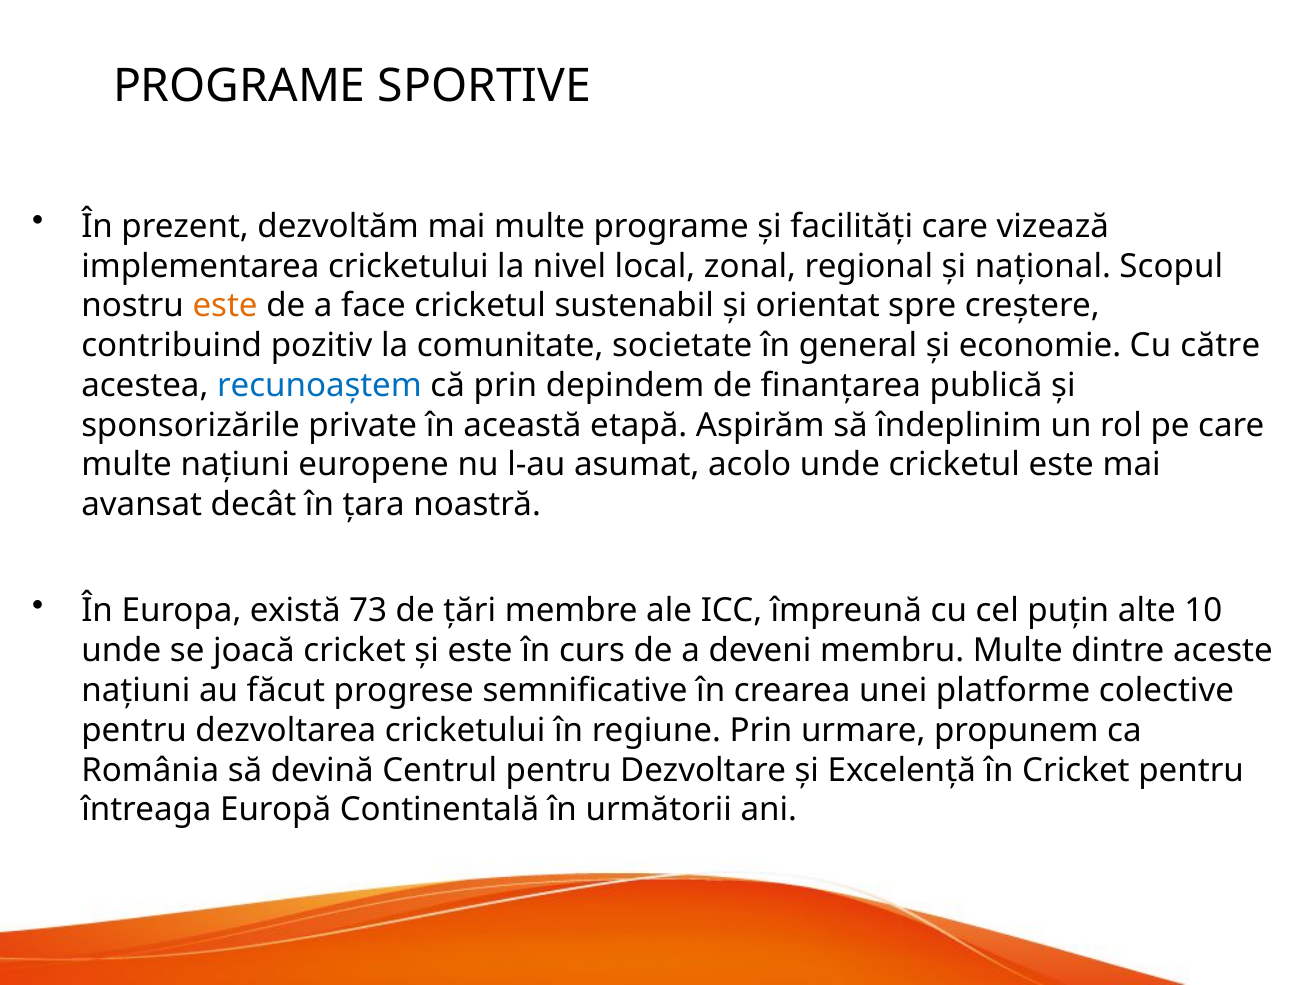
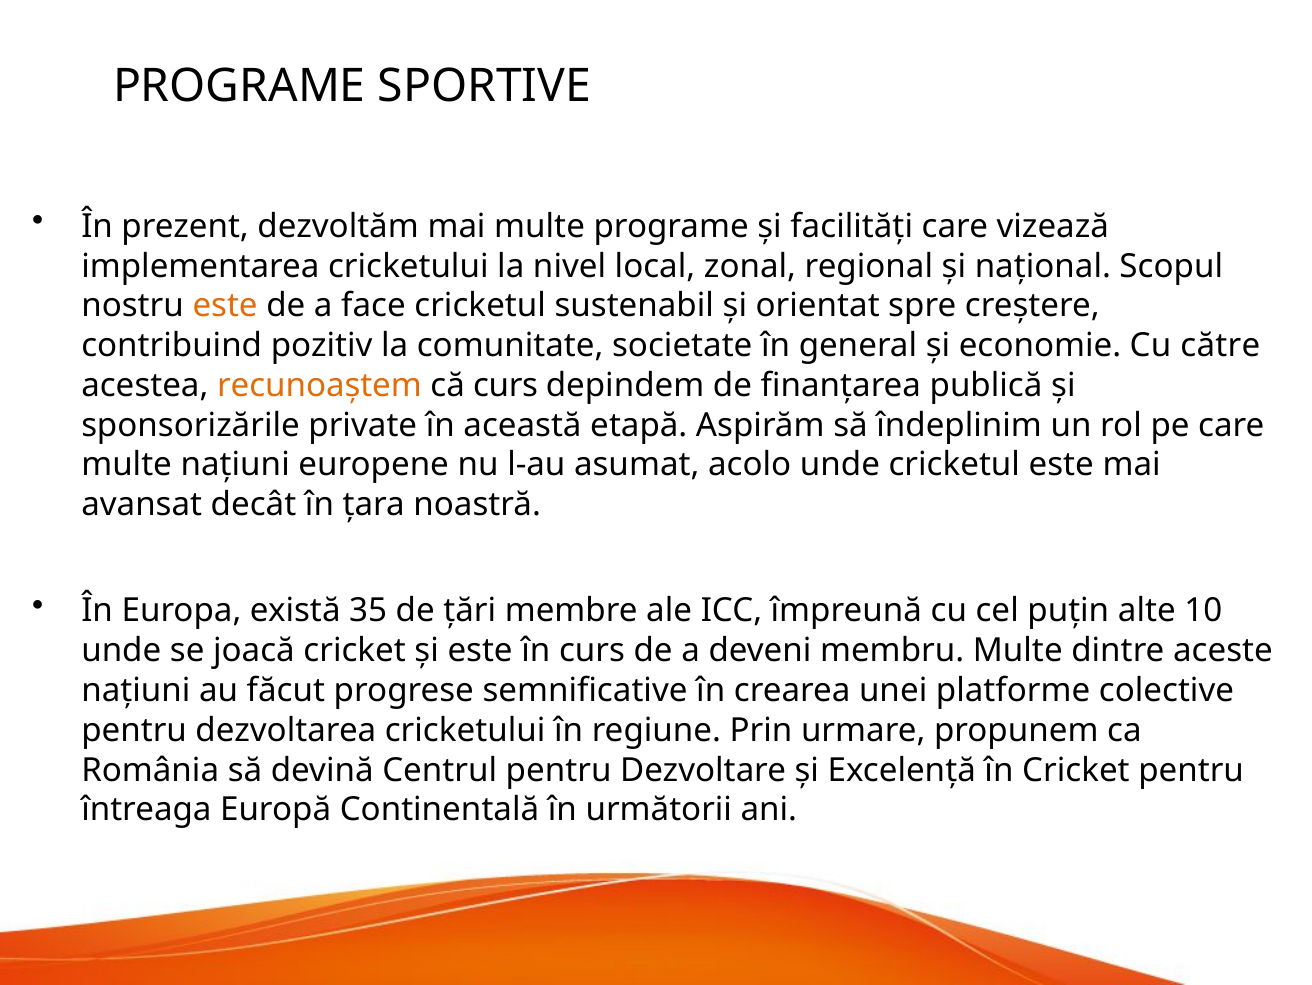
recunoaștem colour: blue -> orange (319, 385)
că prin: prin -> curs (506, 385)
73: 73 -> 35 (368, 611)
